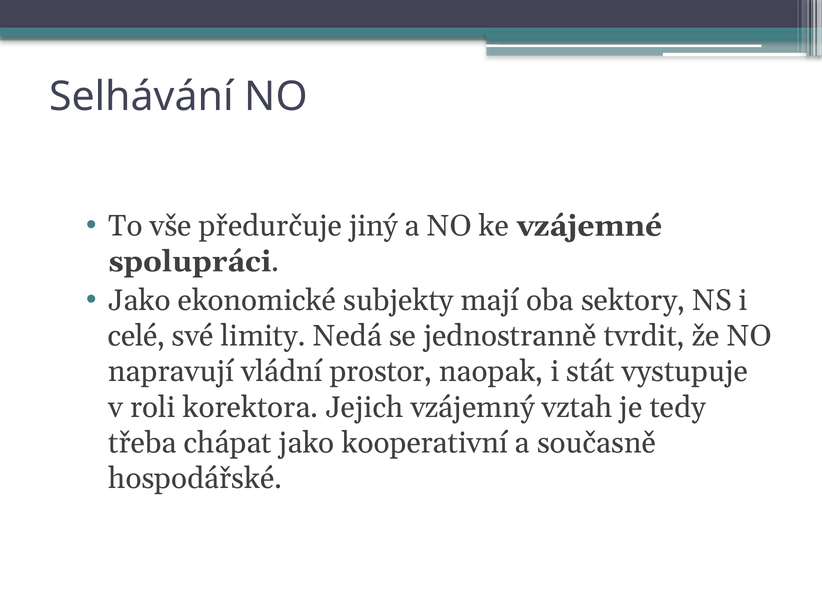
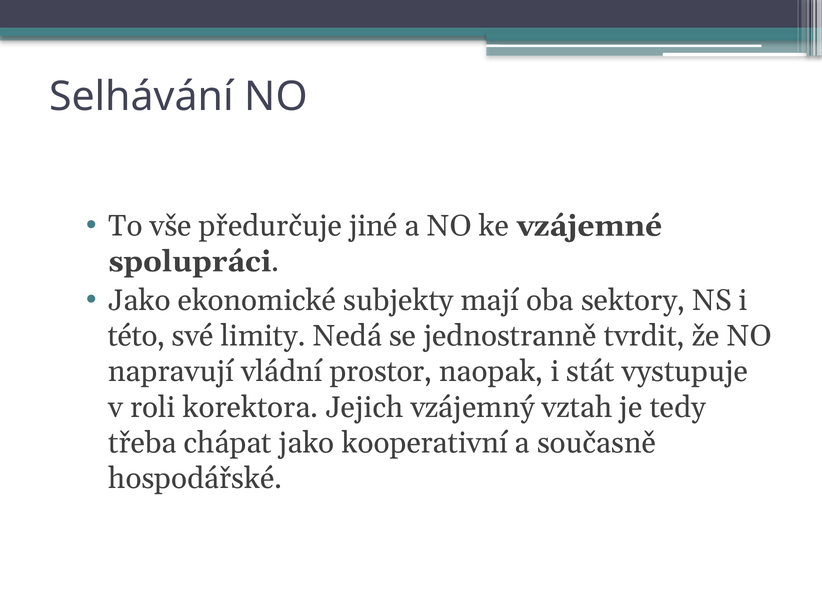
jiný: jiný -> jiné (374, 226)
celé: celé -> této (137, 336)
